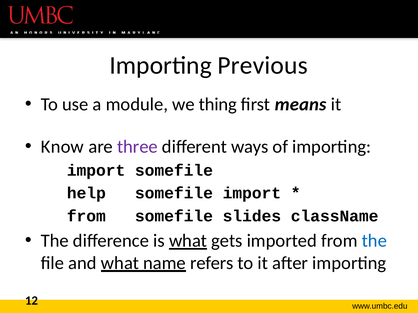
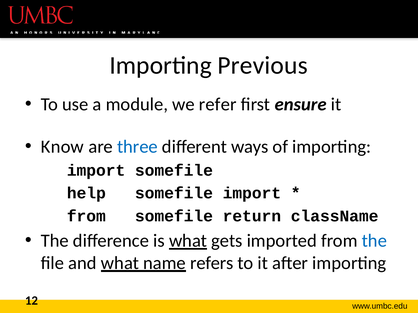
thing: thing -> refer (218, 105)
means: means -> ensure (301, 105)
three colour: purple -> blue (137, 147)
slides: slides -> return (252, 216)
